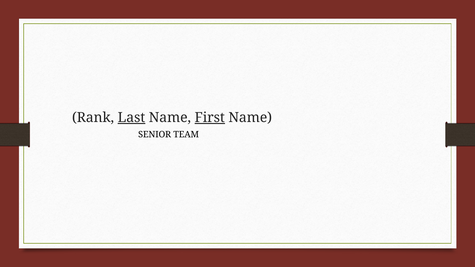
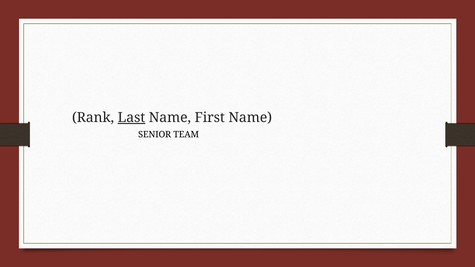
First underline: present -> none (210, 118)
